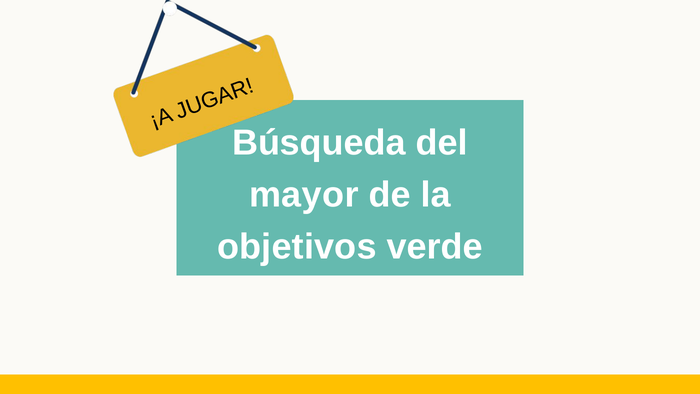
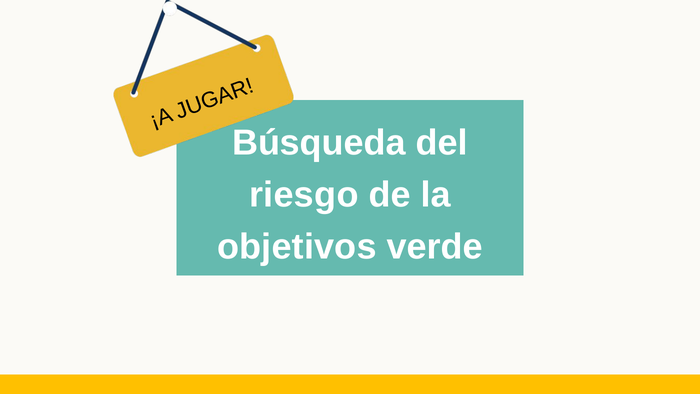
mayor: mayor -> riesgo (304, 195)
